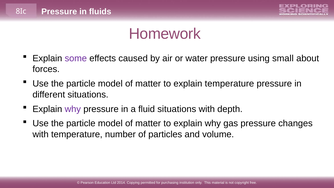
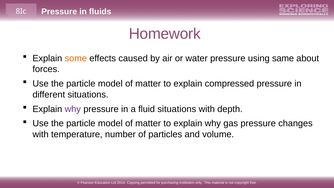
some colour: purple -> orange (76, 58)
small: small -> same (283, 58)
explain temperature: temperature -> compressed (229, 84)
